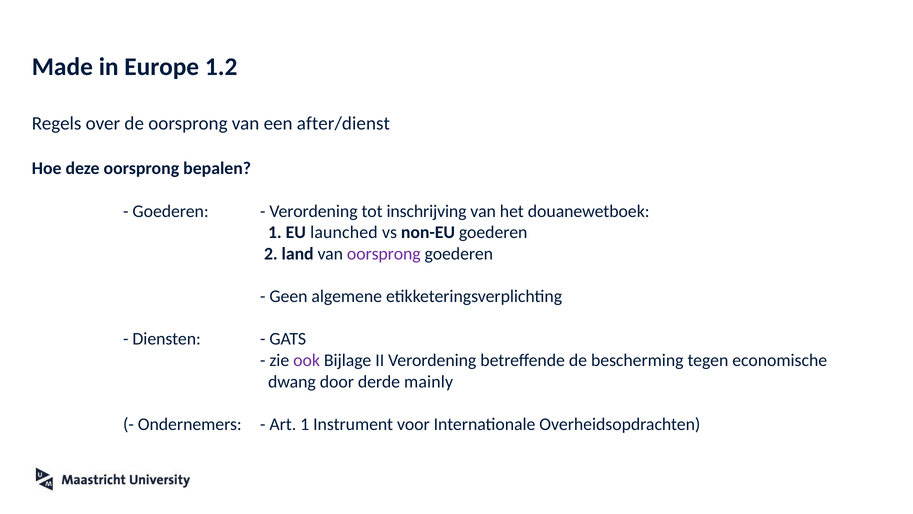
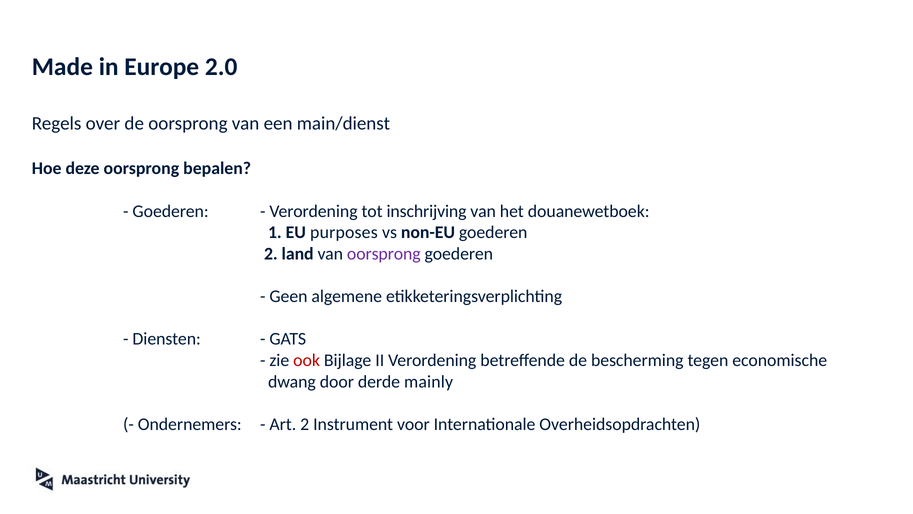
1.2: 1.2 -> 2.0 (221, 67)
after/dienst: after/dienst -> main/dienst (343, 123)
launched: launched -> purposes (344, 232)
ook colour: purple -> red (307, 360)
Art 1: 1 -> 2 (305, 424)
